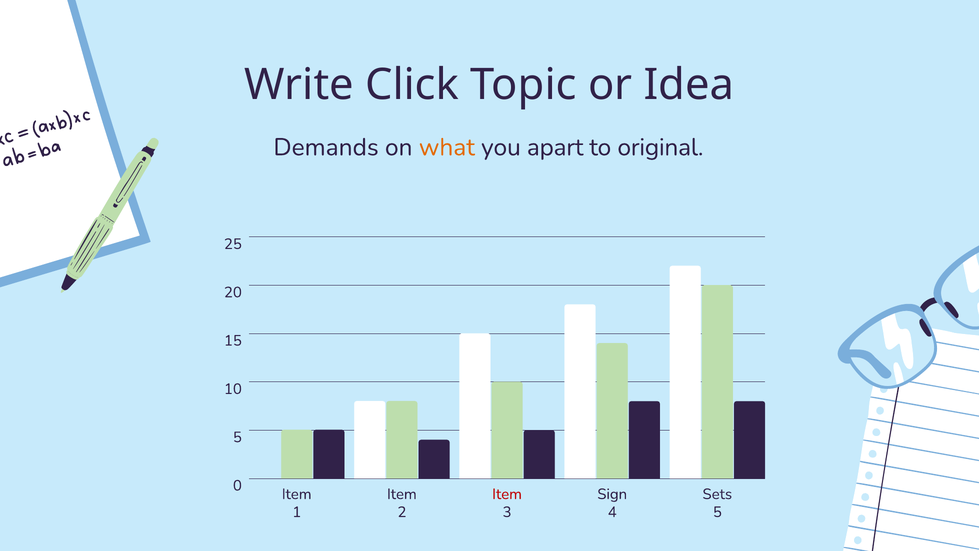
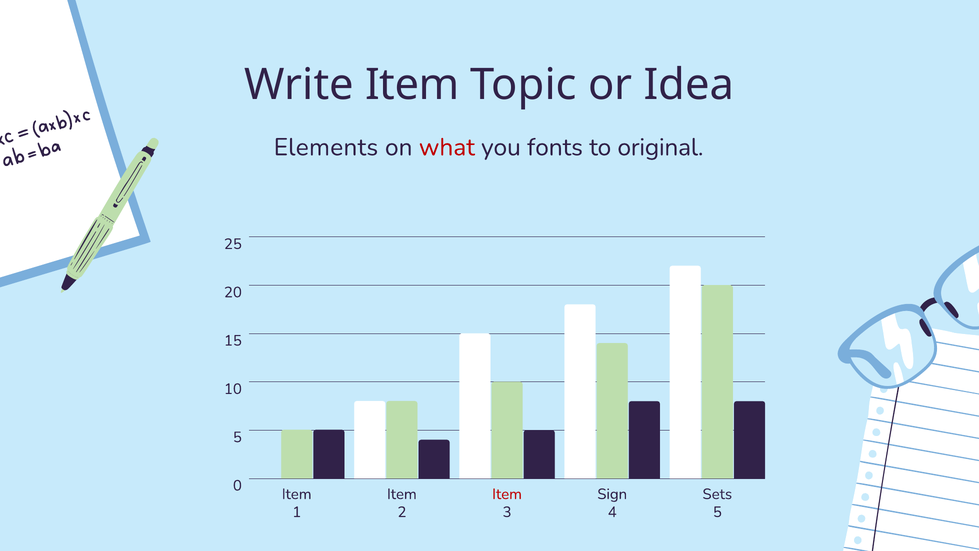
Write Click: Click -> Item (412, 85)
Demands: Demands -> Elements (326, 147)
what colour: orange -> red (447, 147)
apart: apart -> fonts (555, 147)
